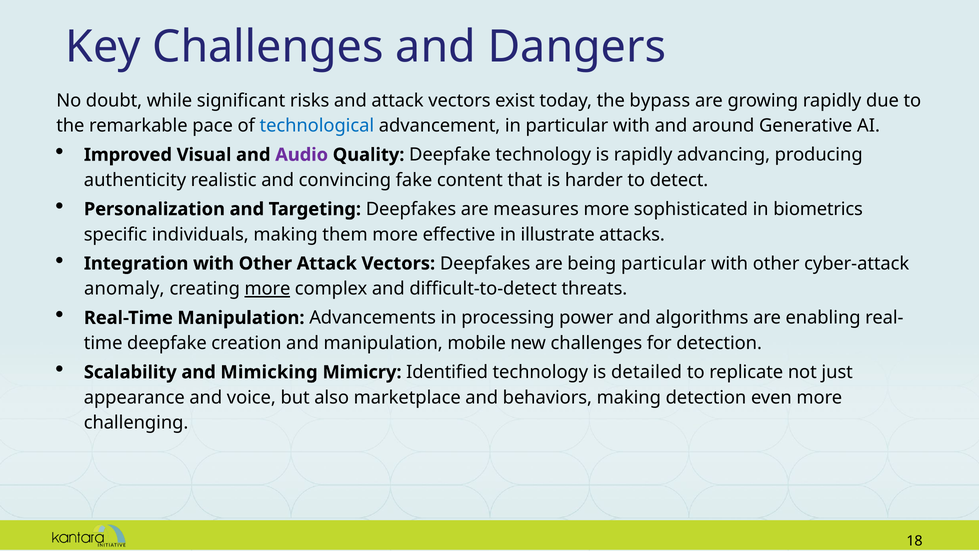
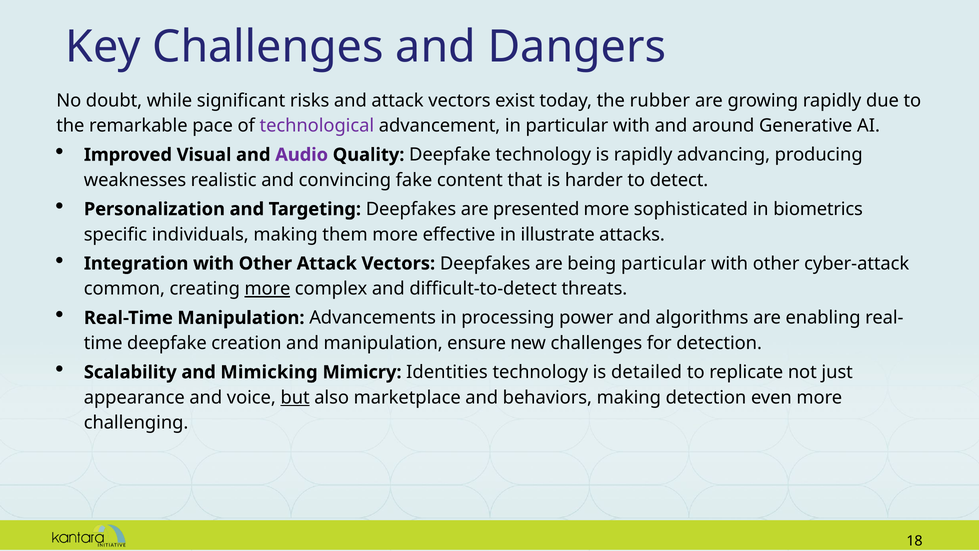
bypass: bypass -> rubber (660, 100)
technological colour: blue -> purple (317, 126)
authenticity: authenticity -> weaknesses (135, 180)
measures: measures -> presented (536, 209)
anomaly: anomaly -> common (124, 289)
mobile: mobile -> ensure (477, 343)
Identified: Identified -> Identities (447, 372)
but underline: none -> present (295, 397)
